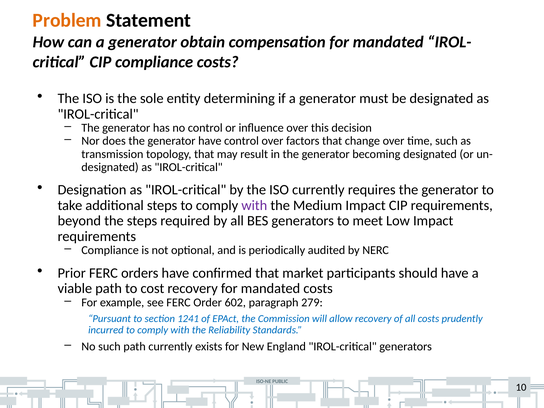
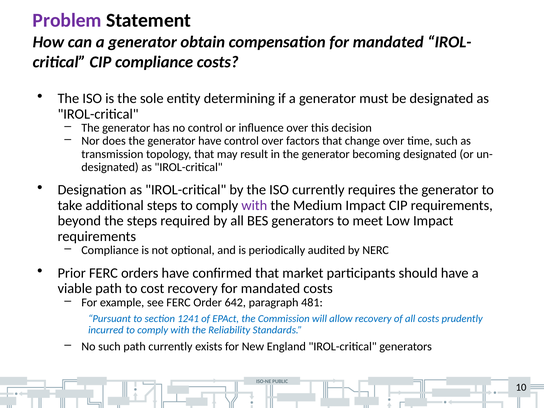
Problem colour: orange -> purple (67, 20)
602: 602 -> 642 (235, 302)
279: 279 -> 481 (312, 302)
